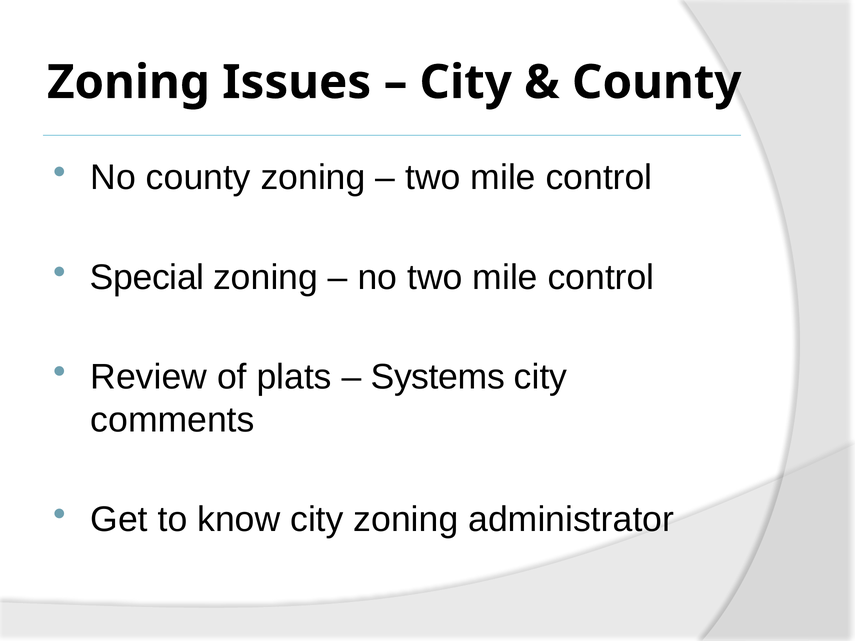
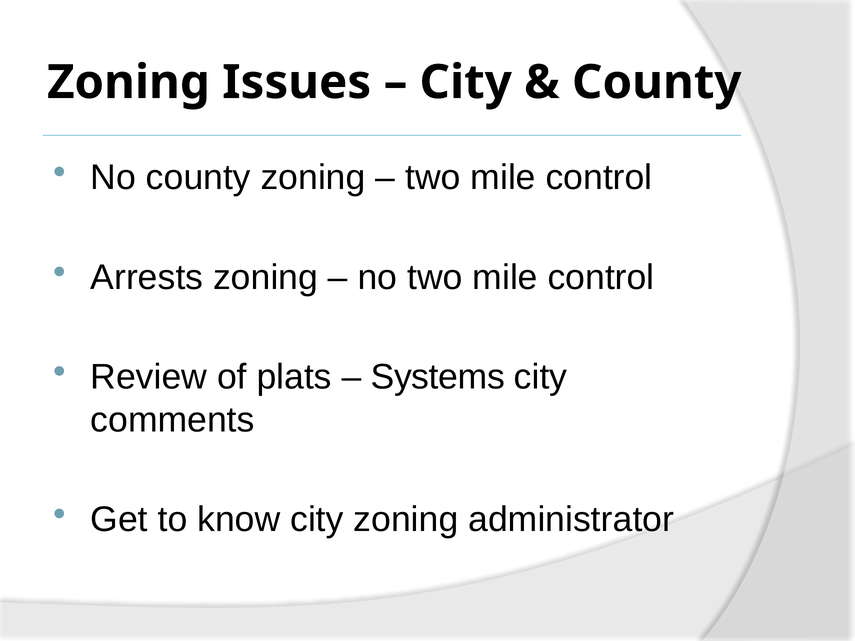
Special: Special -> Arrests (147, 277)
